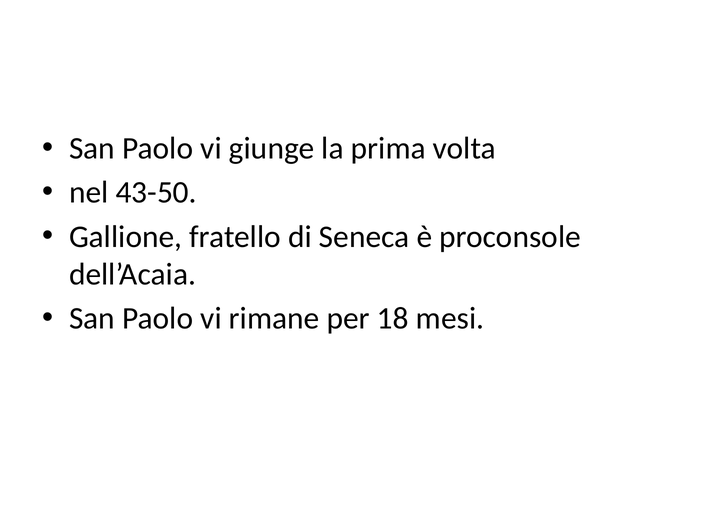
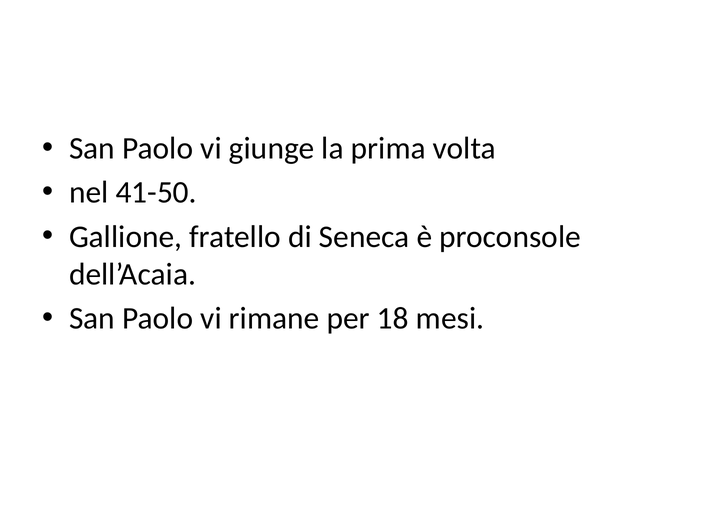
43-50: 43-50 -> 41-50 (156, 193)
